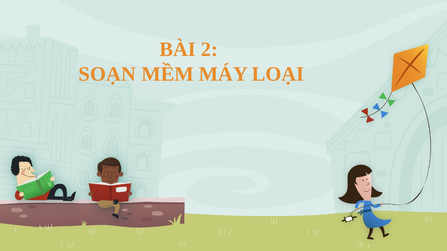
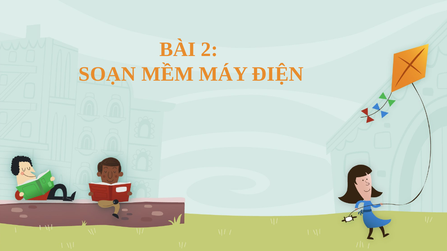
LOẠI: LOẠI -> ĐIỆN (278, 74)
